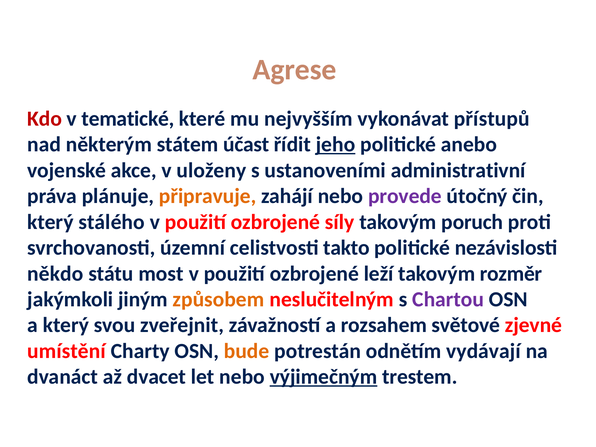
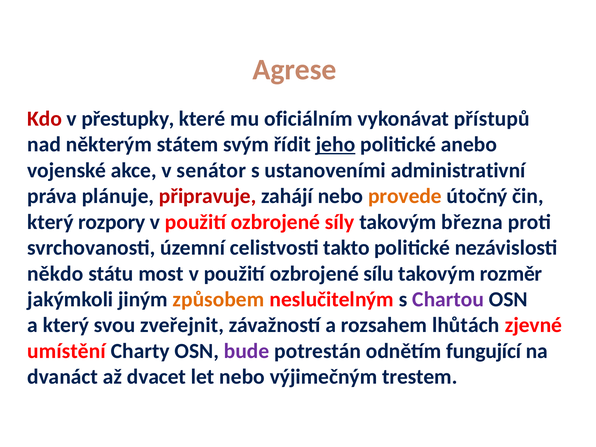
tematické: tematické -> přestupky (128, 119)
nejvyšším: nejvyšším -> oficiálním (308, 119)
účast: účast -> svým (246, 145)
uloženy: uloženy -> senátor (211, 170)
připravuje colour: orange -> red (208, 196)
provede colour: purple -> orange (405, 196)
stálého: stálého -> rozpory (112, 222)
poruch: poruch -> března (472, 222)
leží: leží -> sílu (379, 274)
světové: světové -> lhůtách (466, 325)
bude colour: orange -> purple (247, 351)
vydávají: vydávají -> fungující (484, 351)
výjimečným underline: present -> none (323, 377)
